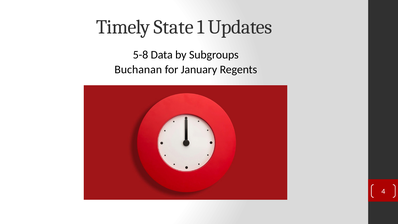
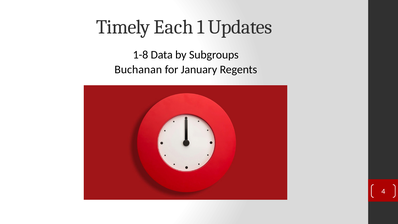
State: State -> Each (174, 27)
5-8: 5-8 -> 1-8 (140, 55)
